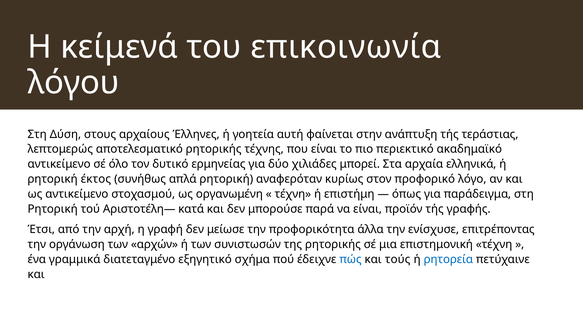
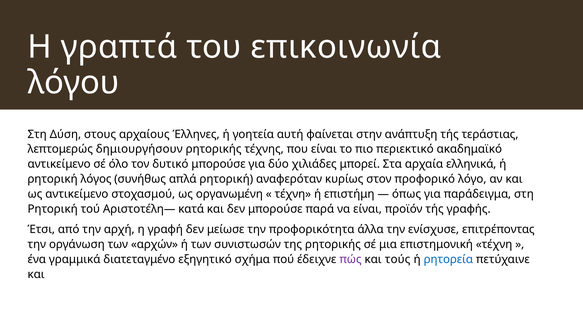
κείμενά: κείμενά -> γραπτά (119, 47)
αποτελεσματικό: αποτελεσματικό -> δημιουργήσουν (139, 149)
δυτικό ερμηνείας: ερμηνείας -> μπορούσε (219, 164)
έκτος: έκτος -> λόγος (96, 179)
πώς colour: blue -> purple (350, 259)
